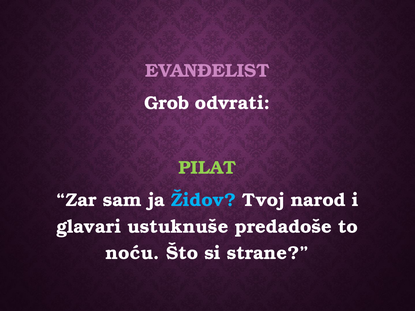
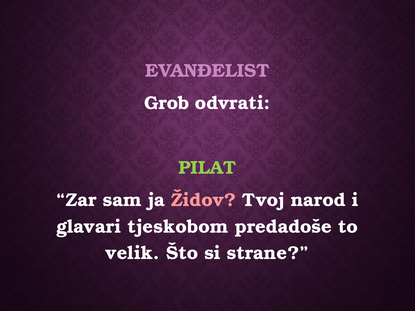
Židov colour: light blue -> pink (204, 200)
ustuknuše: ustuknuše -> tjeskobom (178, 227)
noću: noću -> velik (133, 253)
